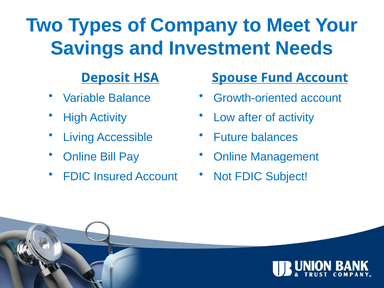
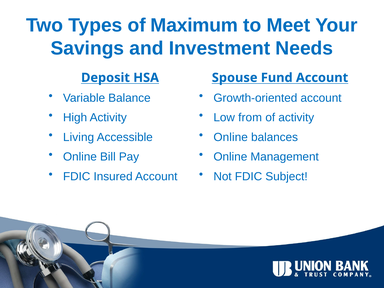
Company: Company -> Maximum (194, 25)
after: after -> from (250, 118)
Future: Future -> Online (231, 137)
